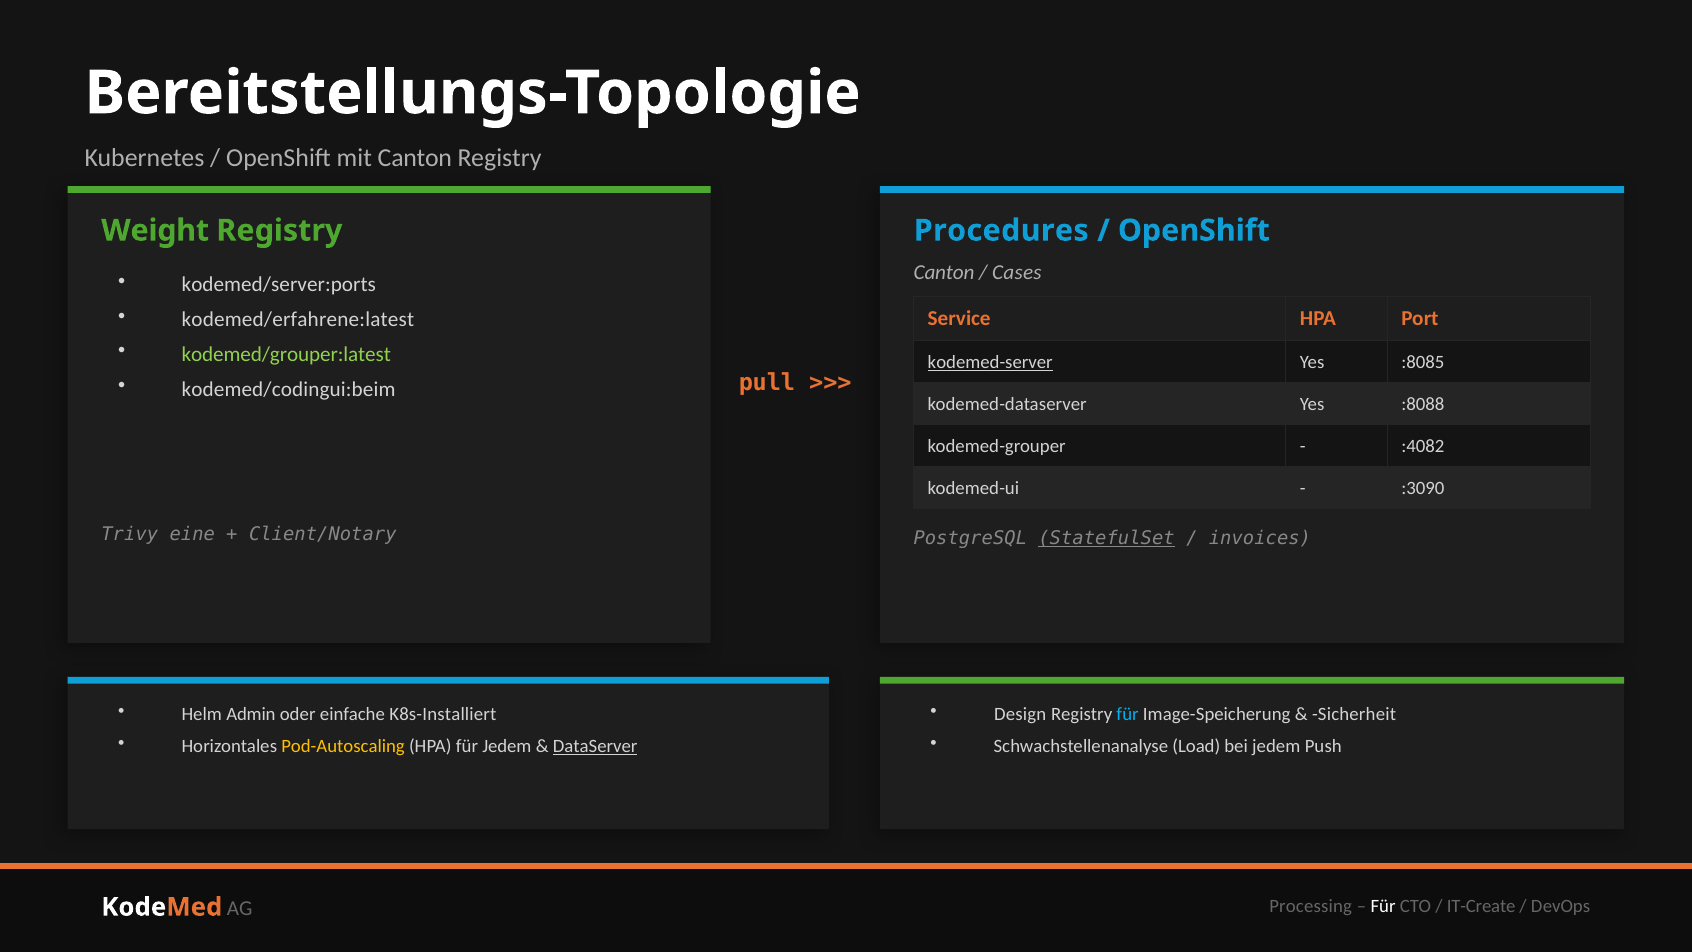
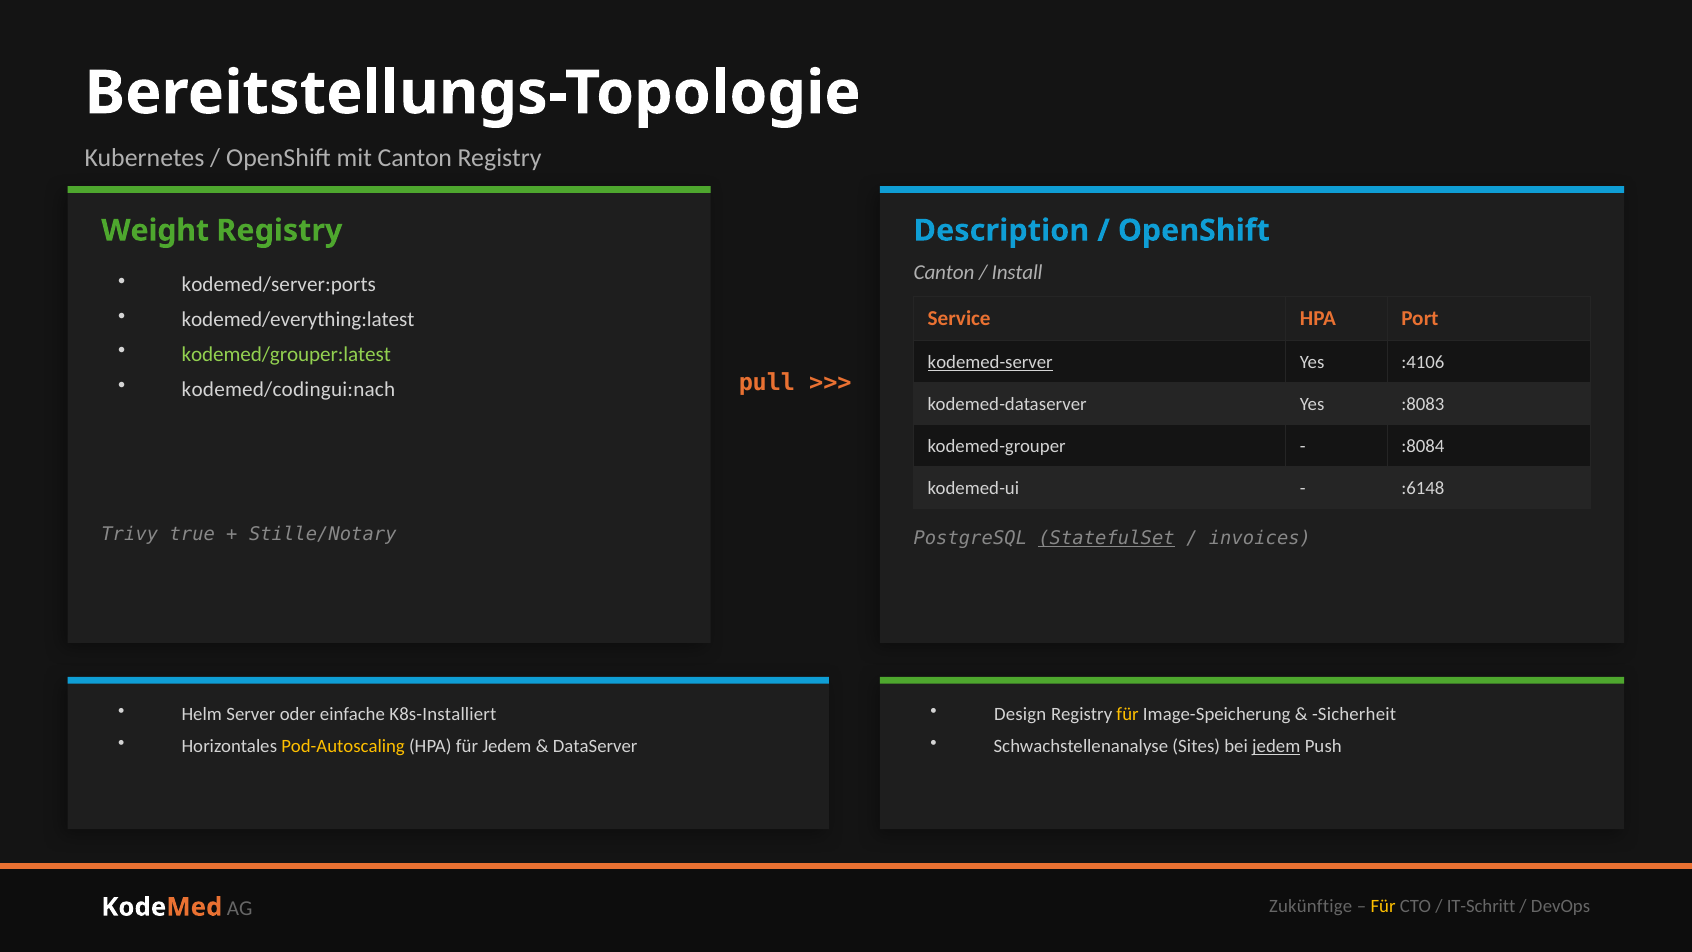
Procedures: Procedures -> Description (1001, 230)
Cases: Cases -> Install (1017, 272)
kodemed/erfahrene:latest: kodemed/erfahrene:latest -> kodemed/everything:latest (298, 320)
:8085: :8085 -> :4106 (1423, 362)
kodemed/codingui:beim: kodemed/codingui:beim -> kodemed/codingui:nach (288, 389)
:8088: :8088 -> :8083 (1423, 404)
:4082: :4082 -> :8084 (1423, 446)
:3090: :3090 -> :6148 (1423, 488)
eine: eine -> true (192, 534)
Client/Notary: Client/Notary -> Stille/Notary (323, 534)
Admin: Admin -> Server (251, 715)
für colour: light blue -> yellow (1128, 715)
DataServer underline: present -> none (595, 746)
Load: Load -> Sites (1196, 746)
jedem underline: none -> present (1276, 746)
Processing: Processing -> Zukünftige (1311, 906)
Für colour: white -> yellow (1383, 906)
IT-Create: IT-Create -> IT-Schritt (1481, 906)
